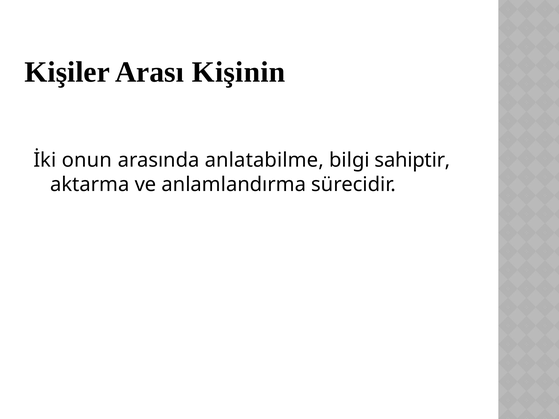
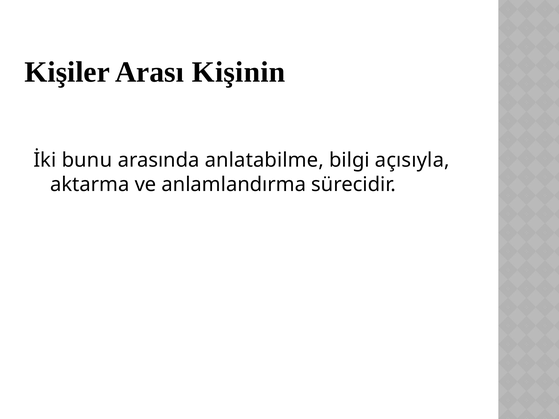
onun: onun -> bunu (87, 160)
sahiptir: sahiptir -> açısıyla (412, 160)
